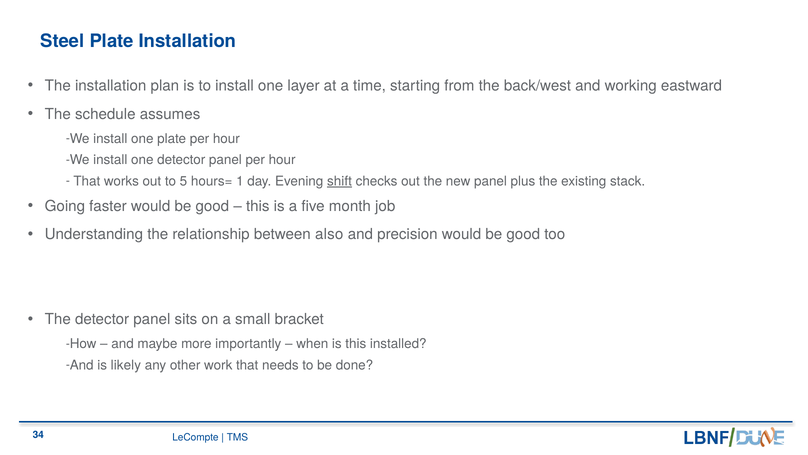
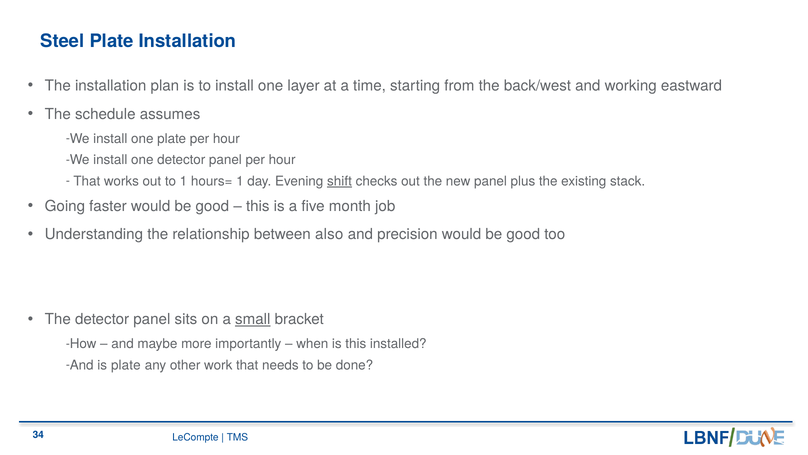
to 5: 5 -> 1 (183, 181)
small underline: none -> present (253, 319)
is likely: likely -> plate (126, 365)
